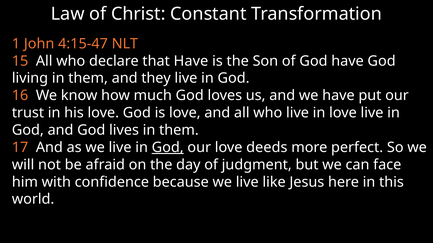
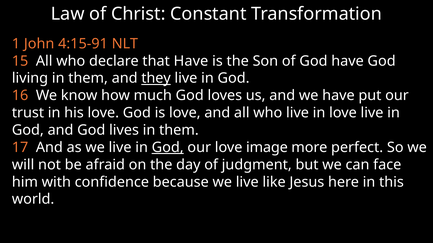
4:15-47: 4:15-47 -> 4:15-91 (83, 44)
they underline: none -> present (156, 78)
deeds: deeds -> image (267, 148)
